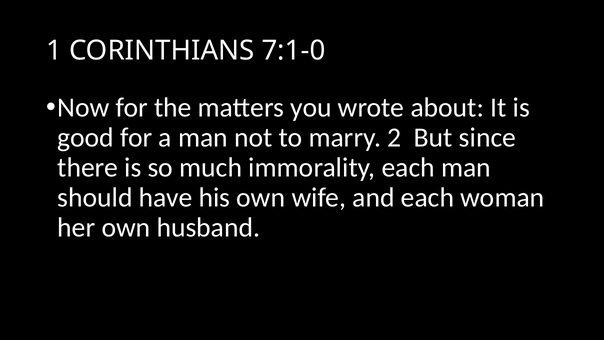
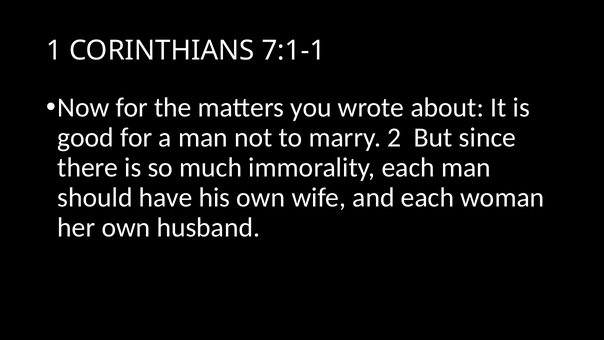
7:1-0: 7:1-0 -> 7:1-1 (294, 51)
